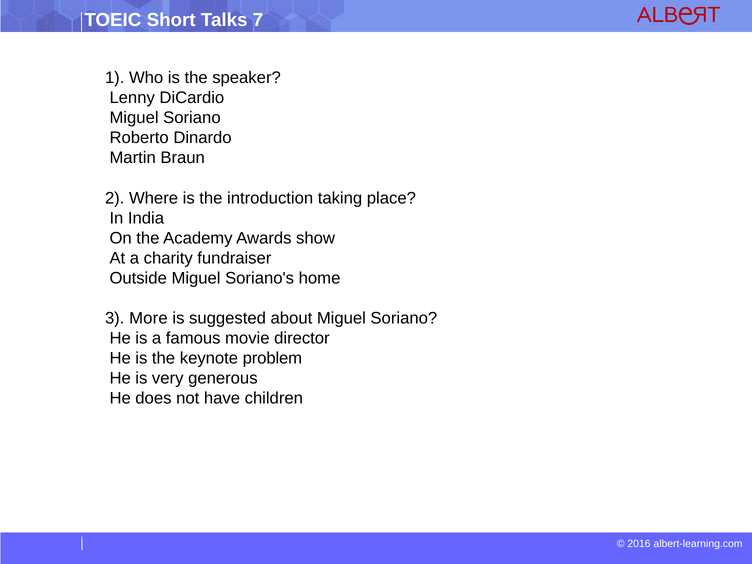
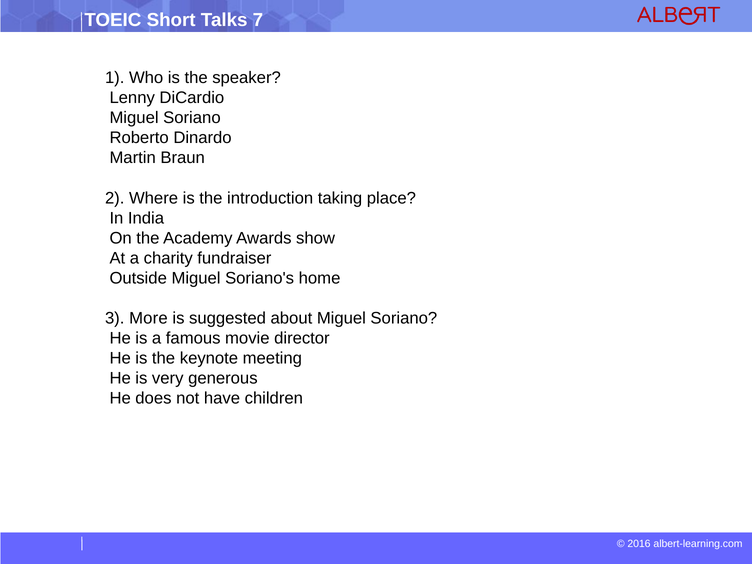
problem: problem -> meeting (272, 358)
